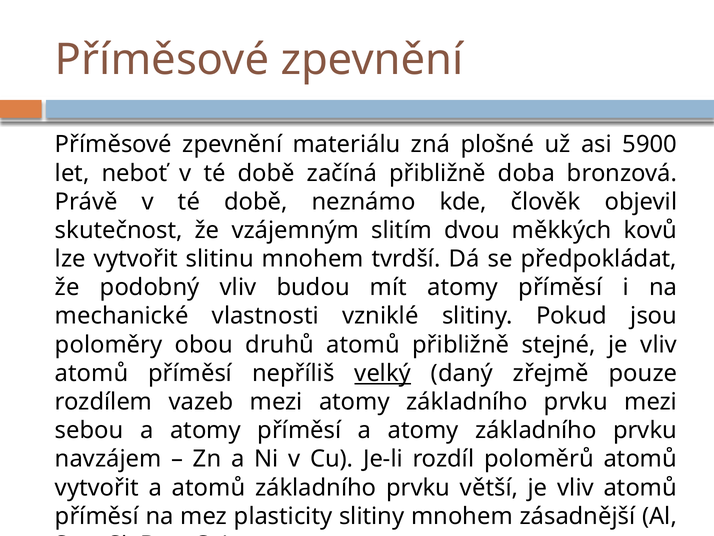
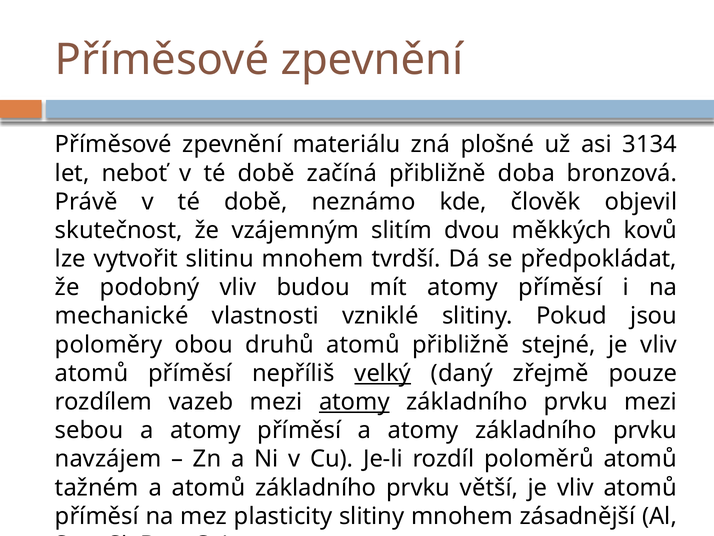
5900: 5900 -> 3134 (650, 144)
atomy underline: none -> present (354, 402)
vytvořit: vytvořit -> tažném (97, 487)
